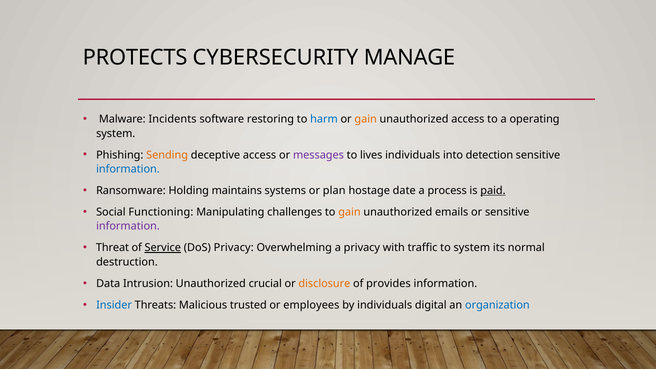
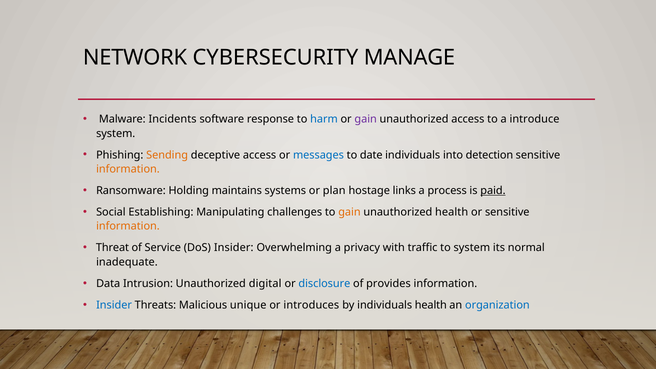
PROTECTS: PROTECTS -> NETWORK (135, 57)
restoring: restoring -> response (270, 119)
gain colour: orange -> purple (366, 119)
operating: operating -> introduce (535, 119)
messages colour: purple -> blue (318, 155)
lives: lives -> date (371, 155)
information colour: blue -> orange (128, 169)
date: date -> links (404, 191)
Functioning: Functioning -> Establishing (161, 212)
unauthorized emails: emails -> health (452, 212)
information colour: purple -> orange (128, 226)
Service underline: present -> none (163, 248)
DoS Privacy: Privacy -> Insider (234, 248)
destruction: destruction -> inadequate (127, 262)
crucial: crucial -> digital (265, 284)
disclosure colour: orange -> blue (324, 284)
trusted: trusted -> unique (248, 305)
employees: employees -> introduces (311, 305)
individuals digital: digital -> health (431, 305)
